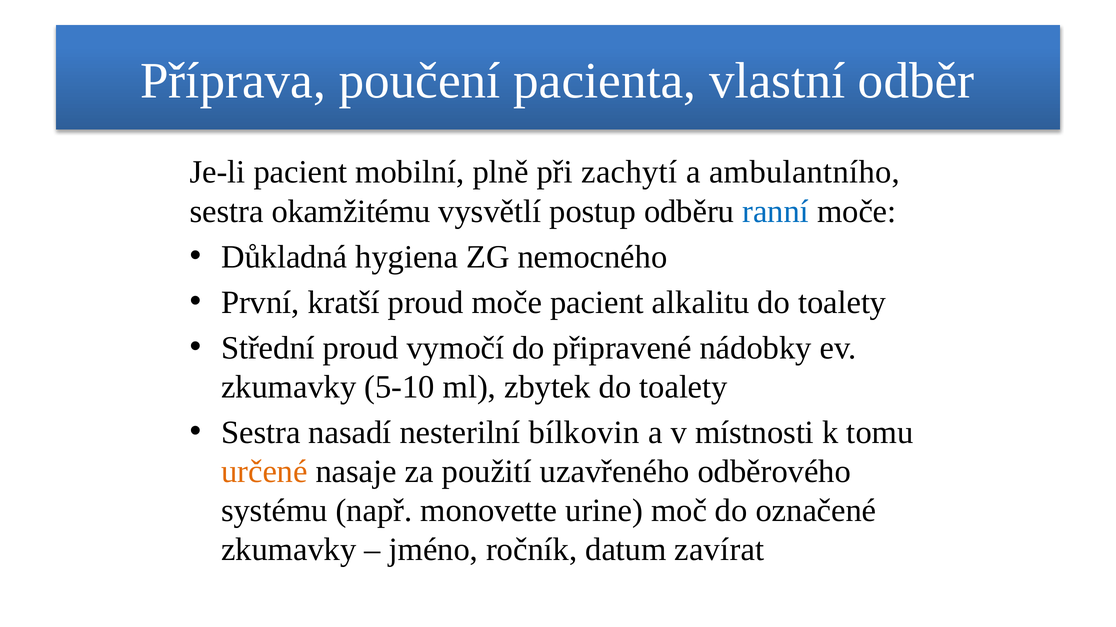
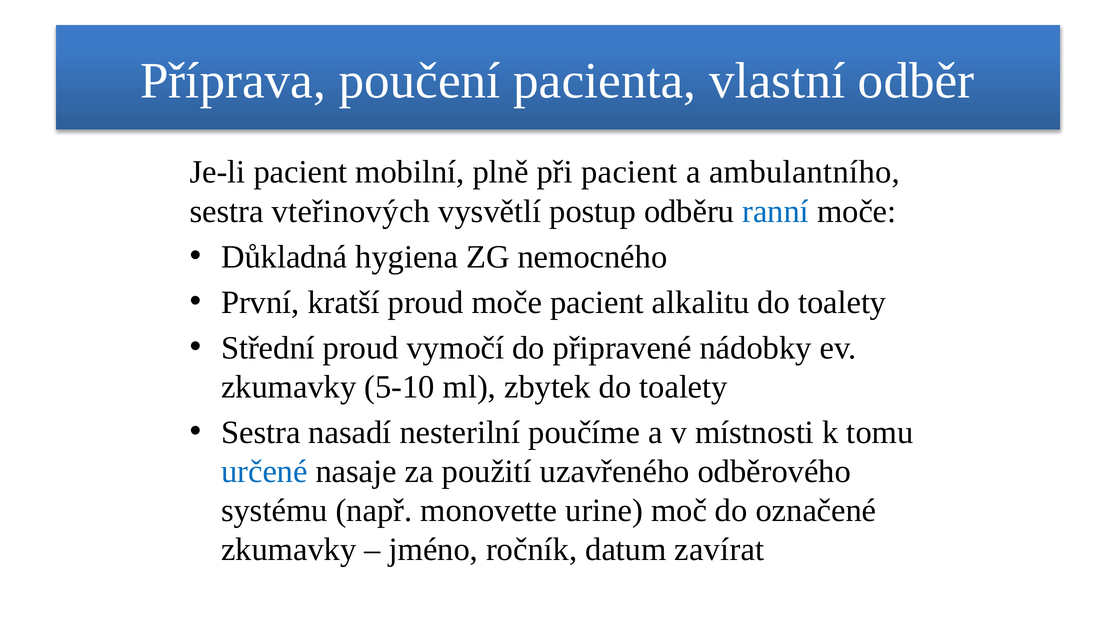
při zachytí: zachytí -> pacient (629, 172)
okamžitému: okamžitému -> vteřinových (351, 212)
bílkovin: bílkovin -> poučíme (584, 433)
určené colour: orange -> blue (264, 472)
